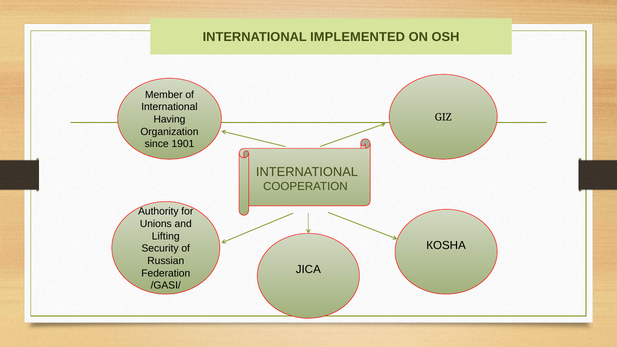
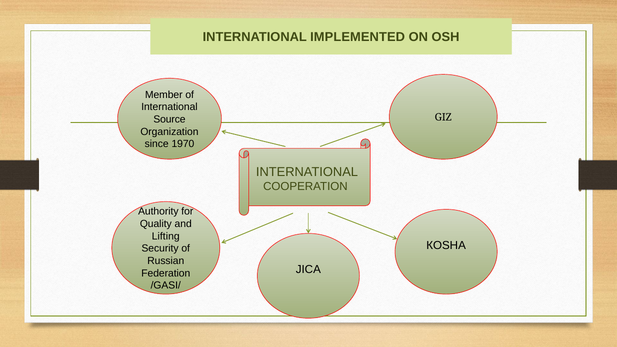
Having: Having -> Source (170, 119)
1901: 1901 -> 1970 (183, 144)
Unions: Unions -> Quality (156, 224)
